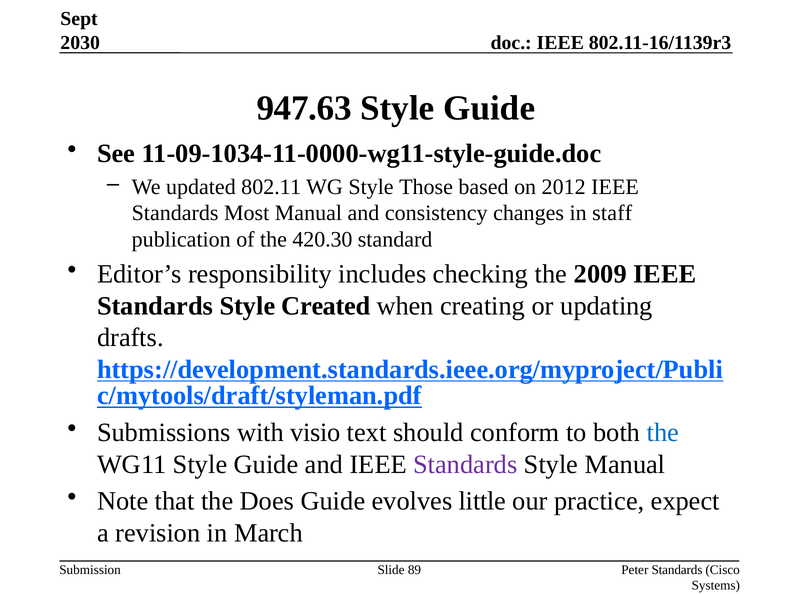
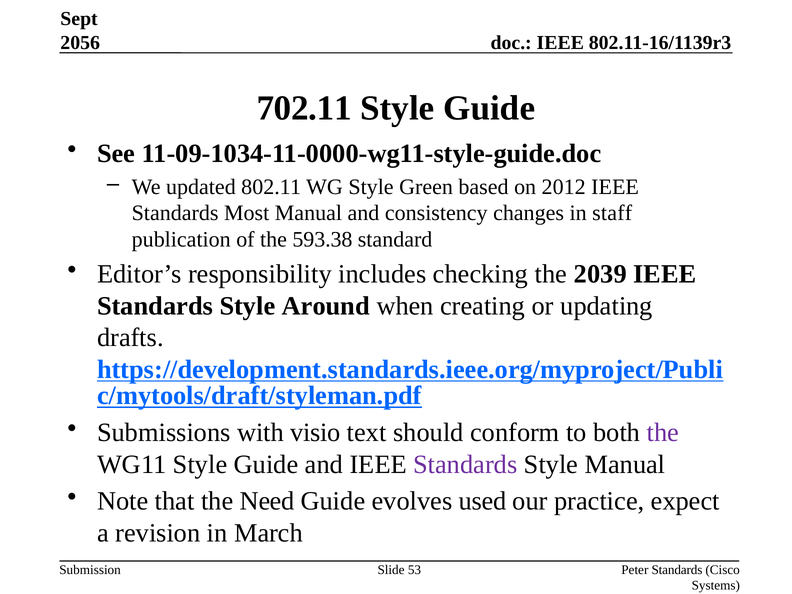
2030: 2030 -> 2056 (80, 43)
947.63: 947.63 -> 702.11 (304, 108)
Those: Those -> Green (426, 187)
420.30: 420.30 -> 593.38 (322, 240)
2009: 2009 -> 2039 (600, 274)
Created: Created -> Around (326, 306)
the colour: blue -> purple (663, 433)
Does: Does -> Need (267, 501)
little: little -> used (482, 501)
89: 89 -> 53 (414, 570)
